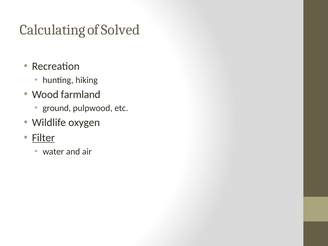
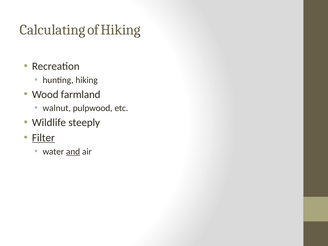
of Solved: Solved -> Hiking (121, 30)
ground: ground -> walnut (57, 108)
oxygen: oxygen -> steeply (84, 123)
and underline: none -> present (73, 152)
